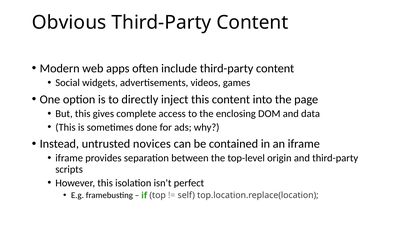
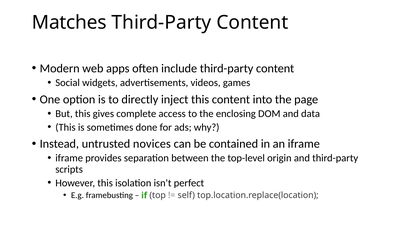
Obvious: Obvious -> Matches (69, 22)
